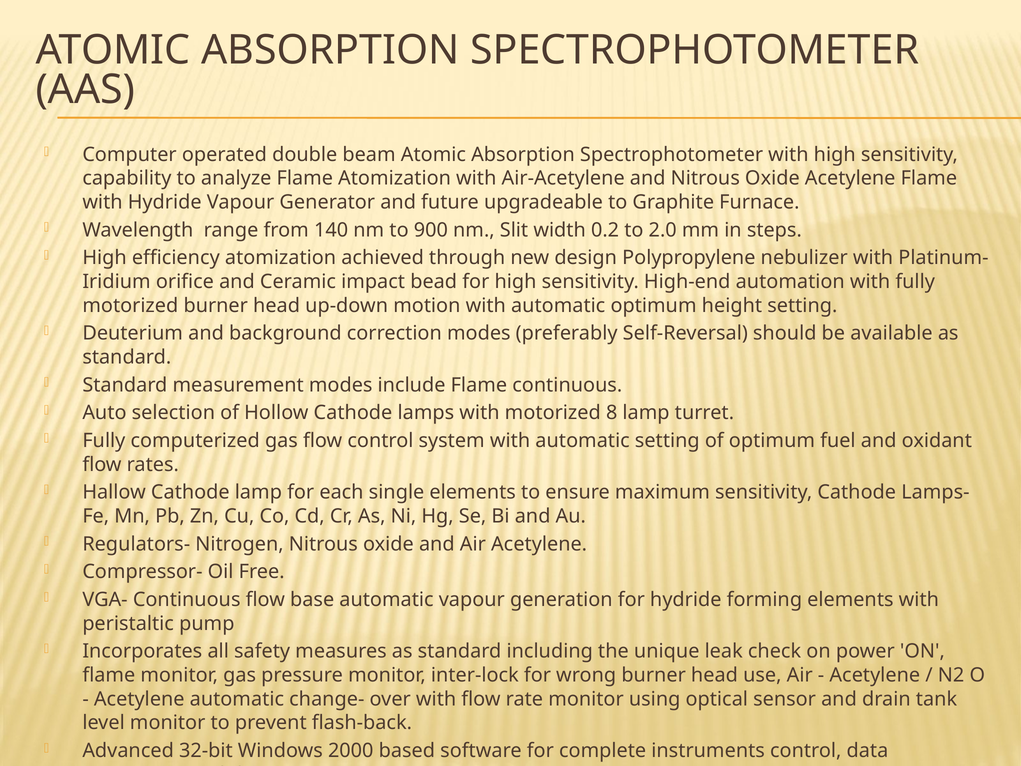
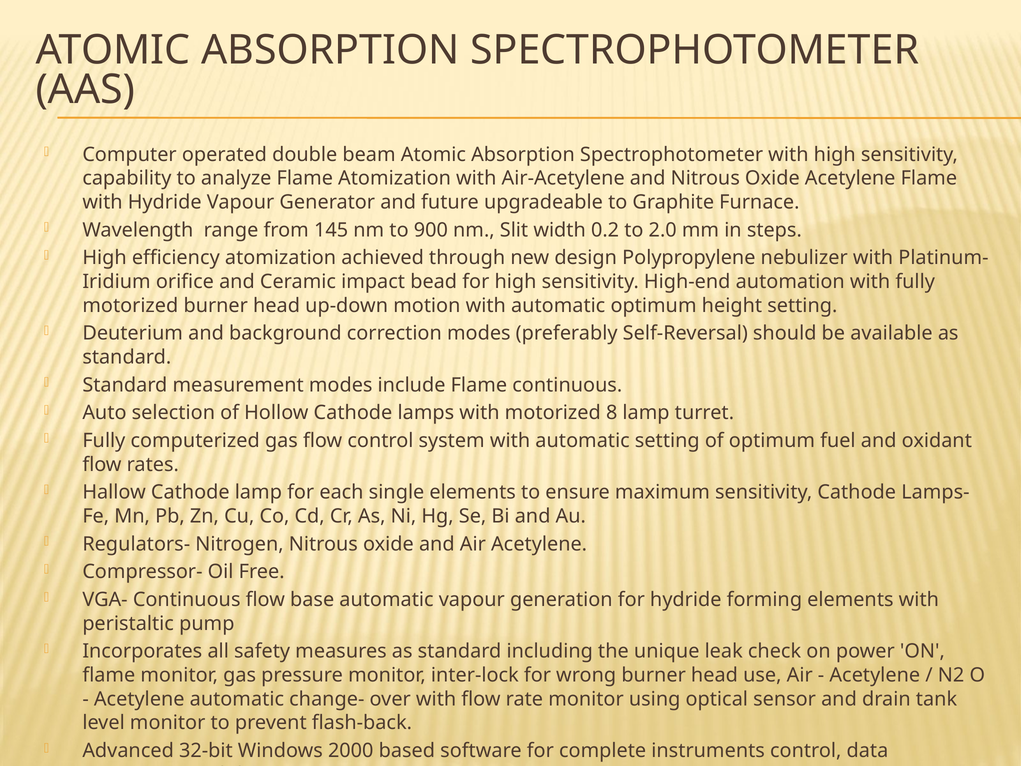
140: 140 -> 145 (331, 230)
